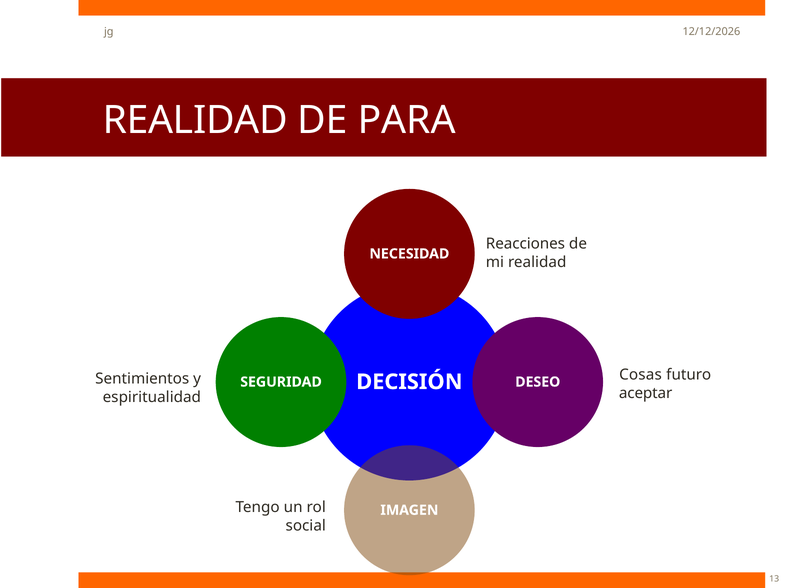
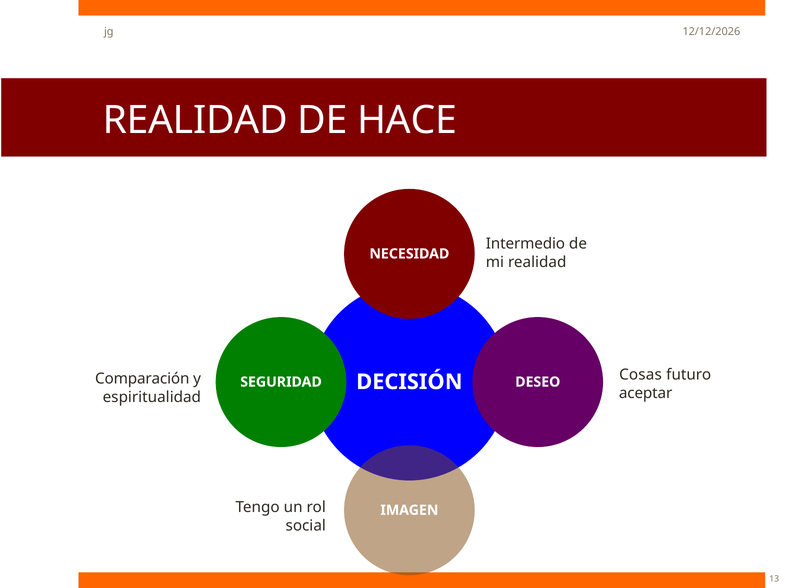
PARA: PARA -> HACE (407, 120)
Reacciones: Reacciones -> Intermedio (525, 244)
Sentimientos: Sentimientos -> Comparación (142, 379)
